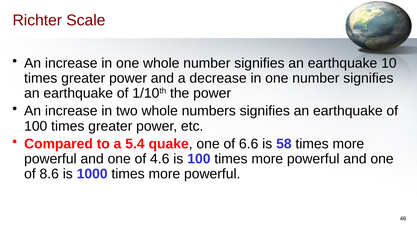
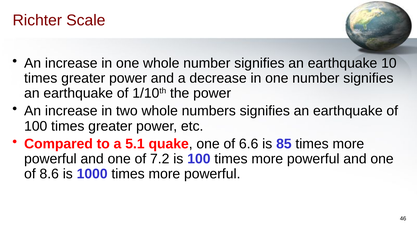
5.4: 5.4 -> 5.1 (135, 144)
58: 58 -> 85 (284, 144)
4.6: 4.6 -> 7.2 (160, 159)
